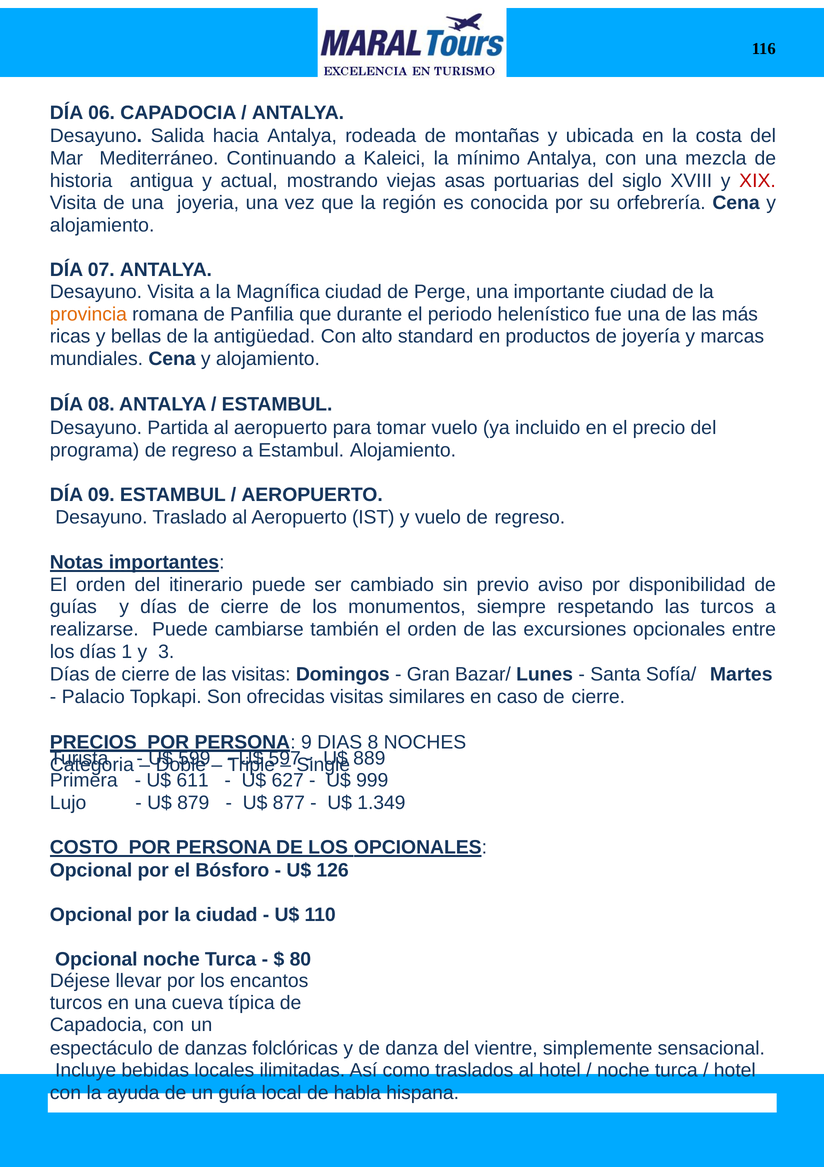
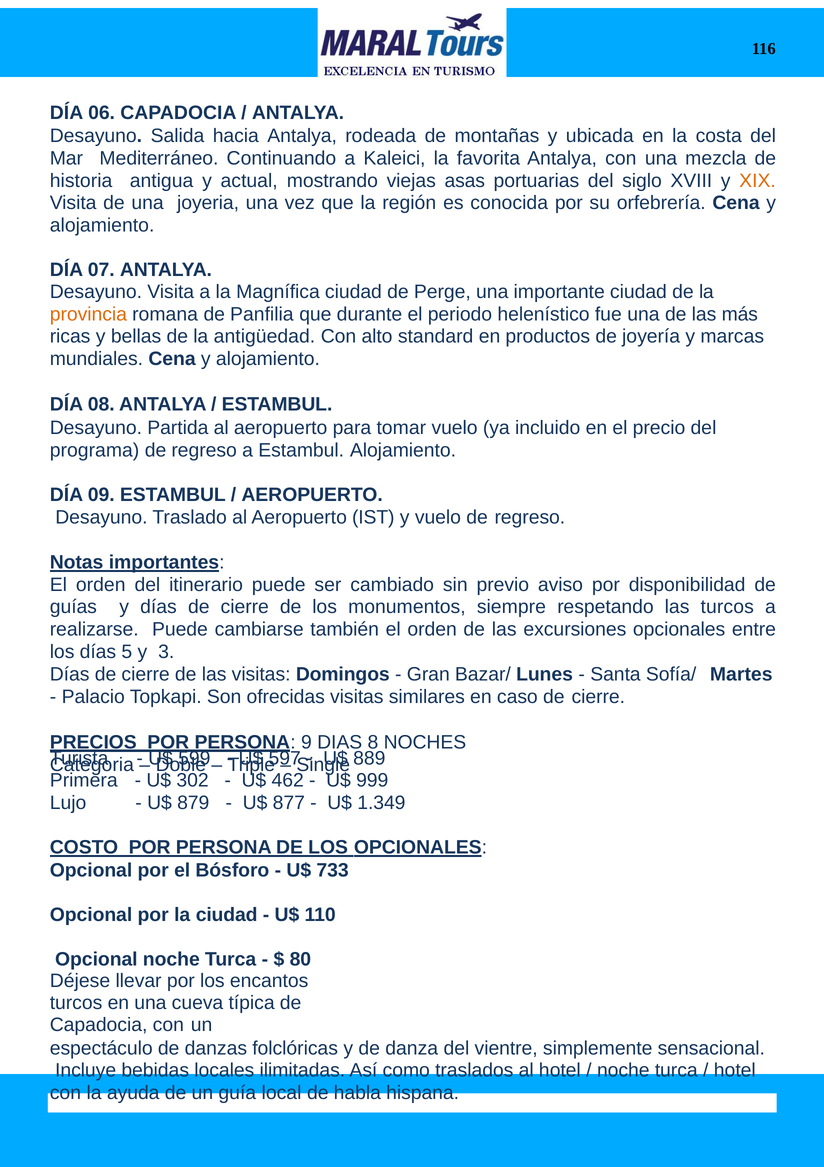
mínimo: mínimo -> favorita (488, 158)
XIX colour: red -> orange (758, 181)
1: 1 -> 5 (127, 651)
611: 611 -> 302 (193, 780)
627: 627 -> 462 (288, 780)
126: 126 -> 733 (333, 869)
